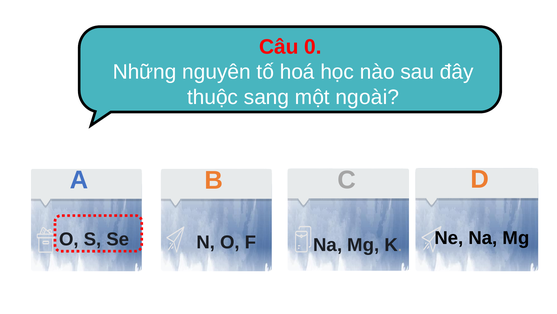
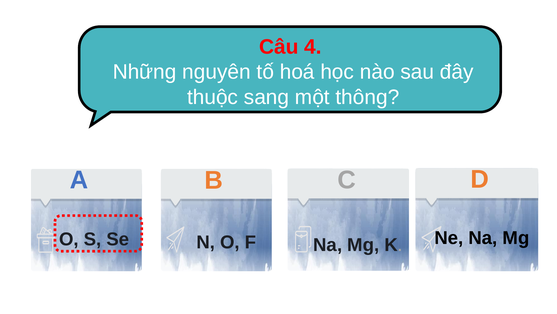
0: 0 -> 4 (313, 47)
ngoài: ngoài -> thông (367, 97)
